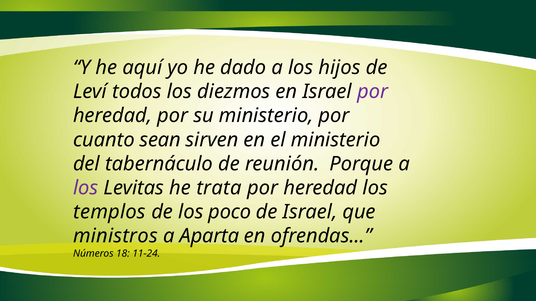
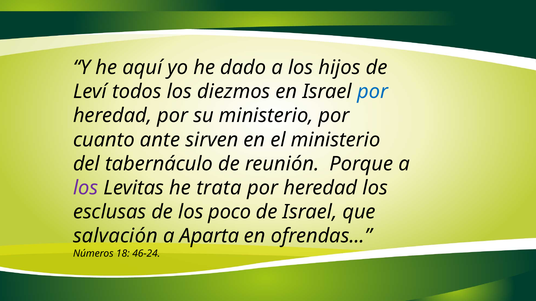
por colour: purple -> blue (373, 92)
sean: sean -> ante (160, 140)
templos: templos -> esclusas (110, 212)
ministros: ministros -> salvación (115, 236)
11-24: 11-24 -> 46-24 (146, 254)
